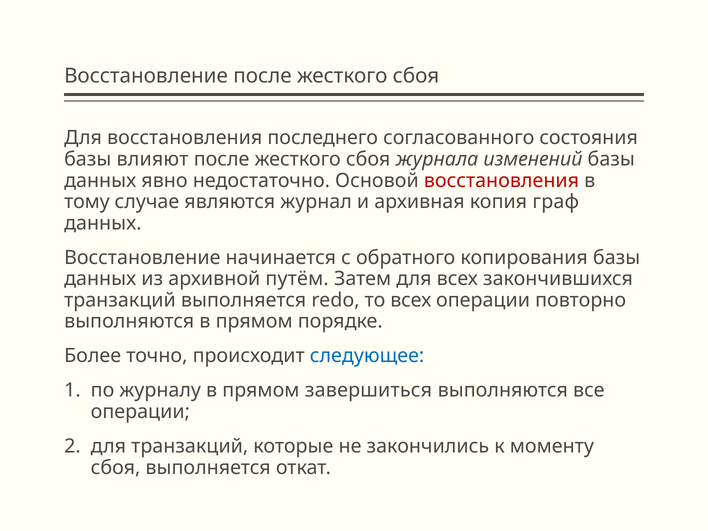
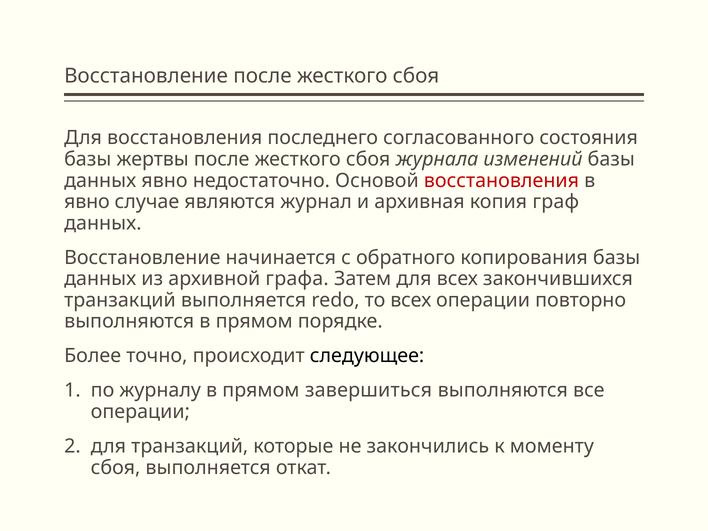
влияют: влияют -> жертвы (153, 159)
тому: тому -> явно (87, 202)
путём: путём -> графа (297, 279)
следующее colour: blue -> black (367, 356)
